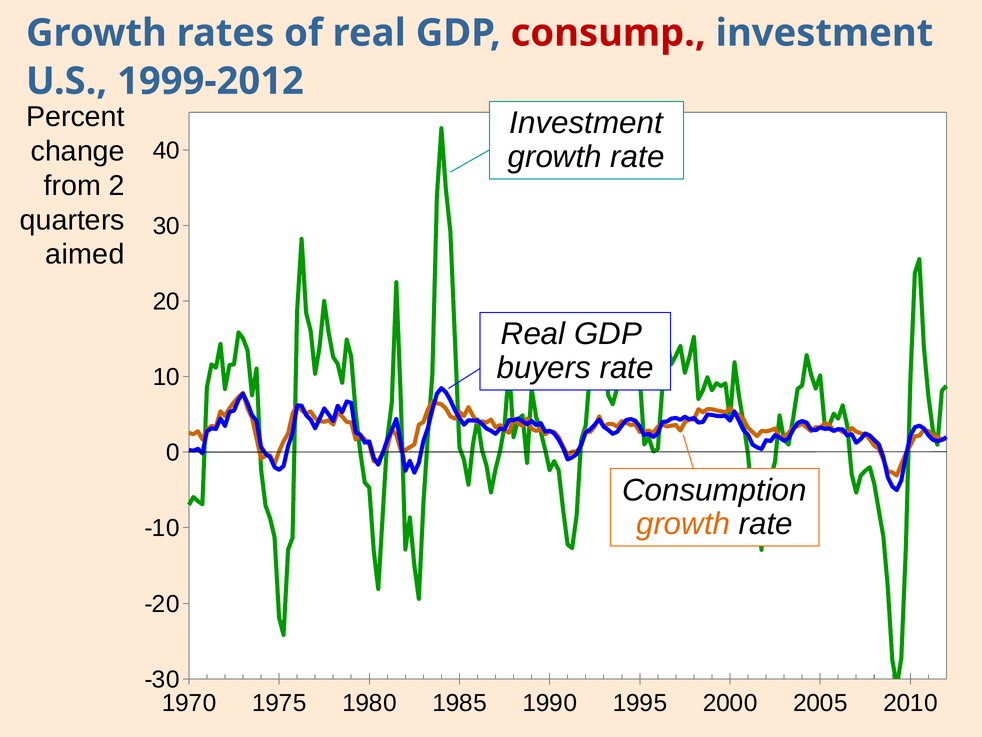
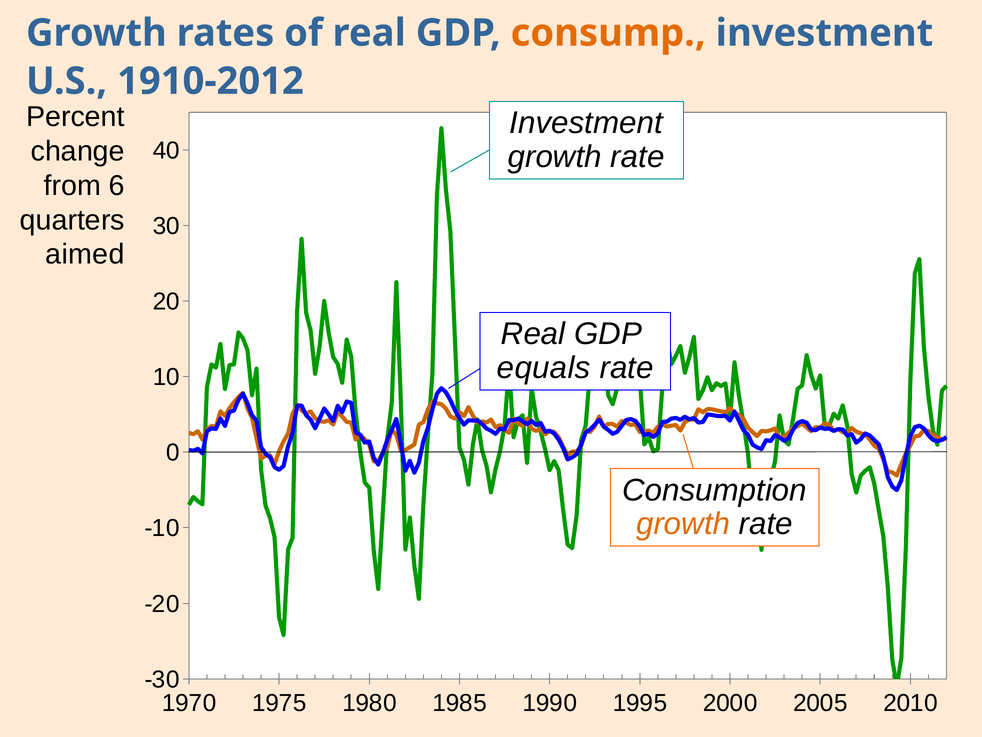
consump colour: red -> orange (608, 33)
1999-2012: 1999-2012 -> 1910-2012 (210, 81)
2: 2 -> 6 (117, 186)
buyers: buyers -> equals (544, 368)
